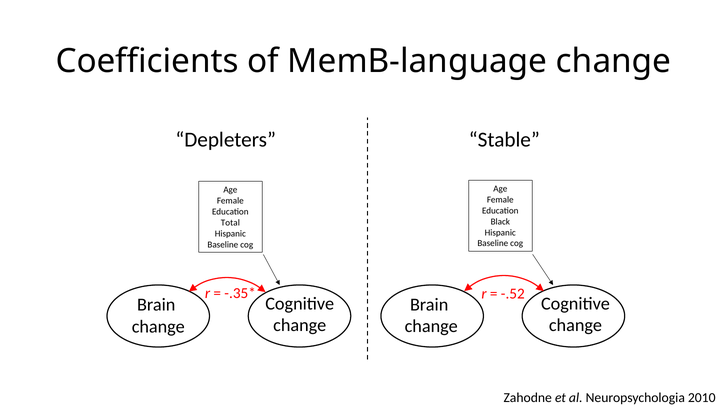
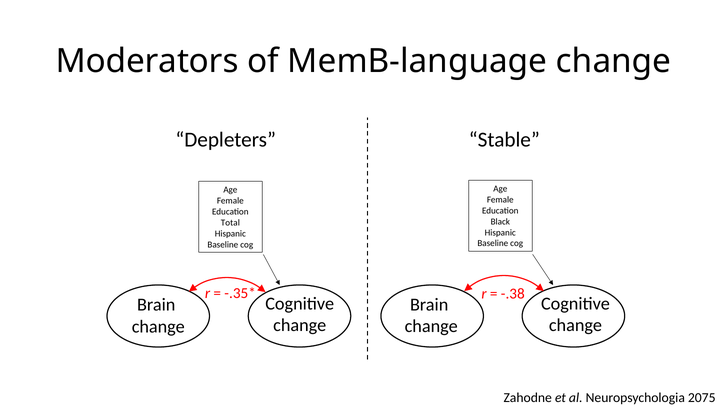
Coefficients: Coefficients -> Moderators (147, 61)
-.52: -.52 -> -.38 (513, 294)
2010: 2010 -> 2075 (702, 397)
